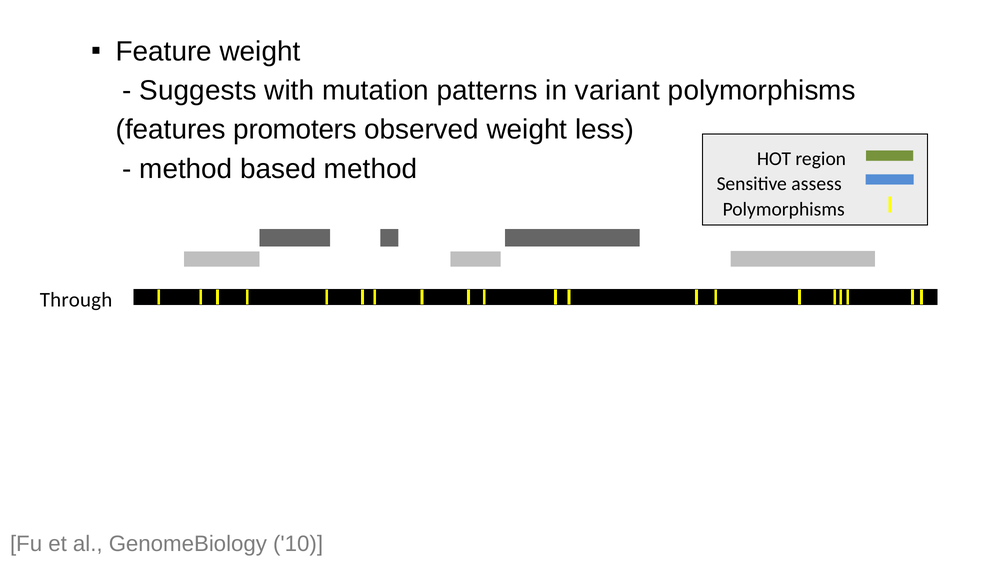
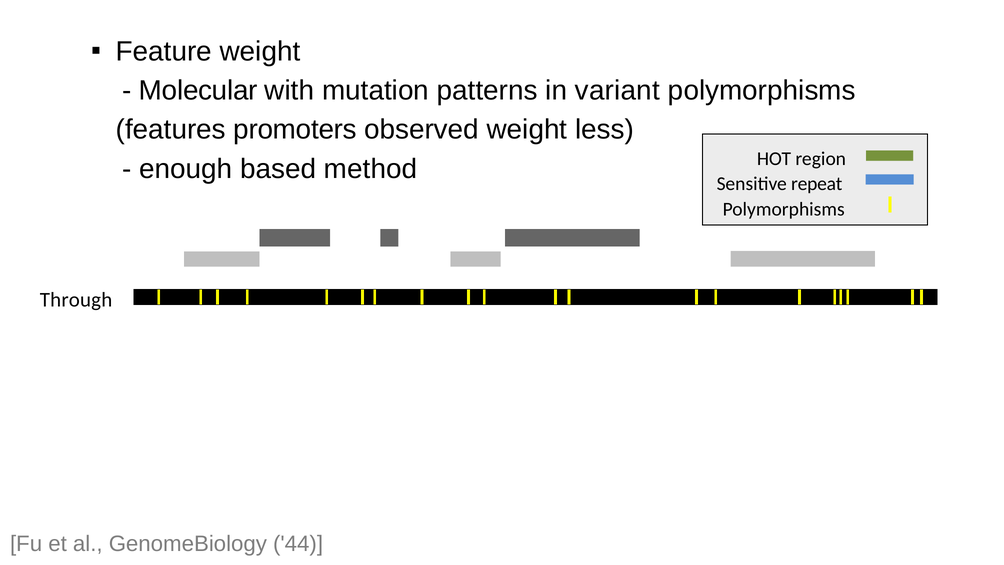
Suggests: Suggests -> Molecular (198, 91)
method: method -> enough (186, 169)
assess: assess -> repeat (817, 184)
10: 10 -> 44 (298, 544)
